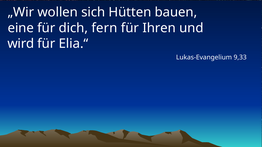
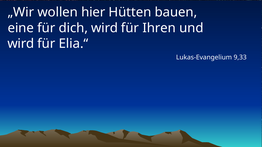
sich: sich -> hier (93, 12)
dich fern: fern -> wird (105, 28)
